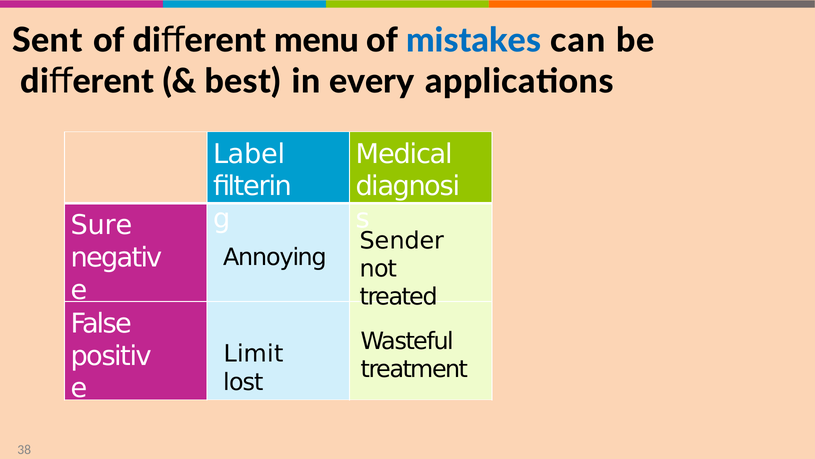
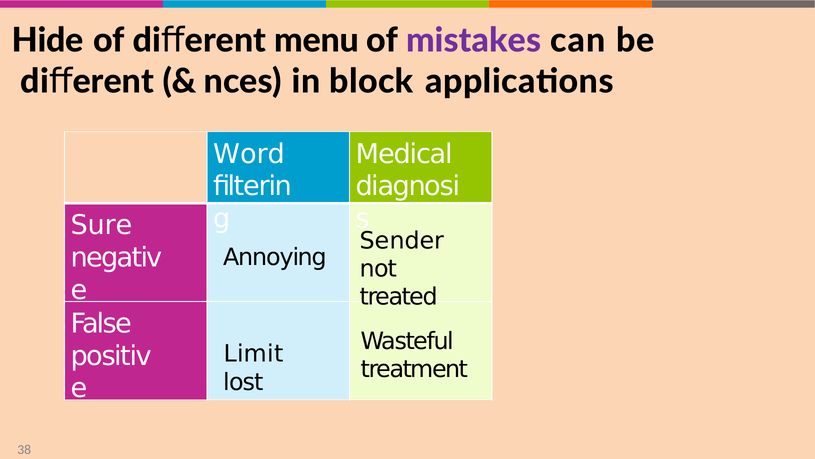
Sent: Sent -> Hide (48, 41)
mistakes colour: blue -> purple (474, 41)
best: best -> nces (243, 81)
every: every -> block (371, 81)
Label: Label -> Word (249, 154)
